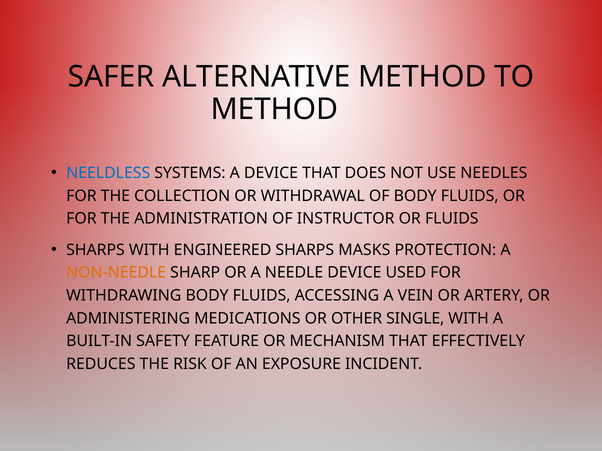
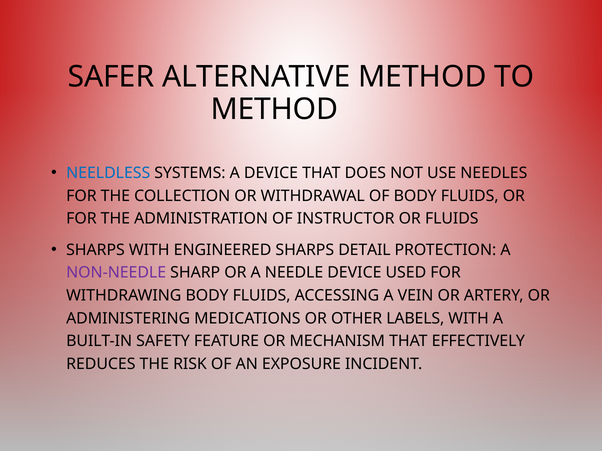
MASKS: MASKS -> DETAIL (364, 250)
NON-NEEDLE colour: orange -> purple (116, 273)
SINGLE: SINGLE -> LABELS (415, 319)
